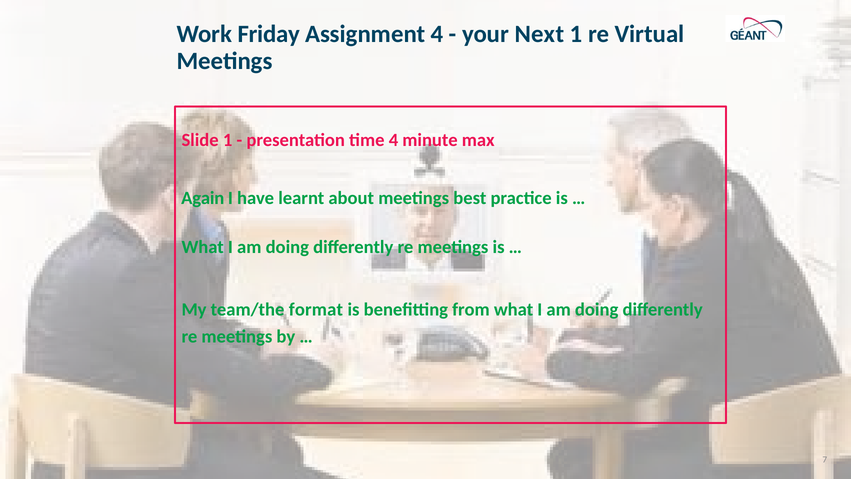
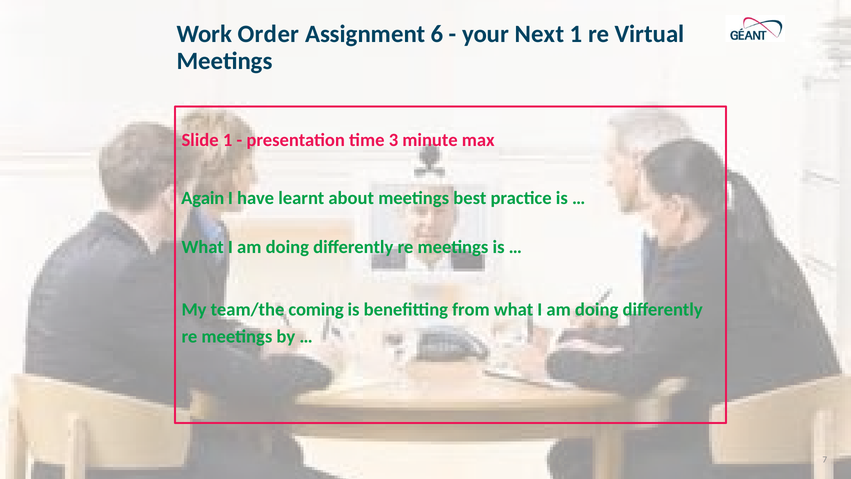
Friday: Friday -> Order (268, 34)
Assignment 4: 4 -> 6 (437, 34)
time 4: 4 -> 3 (393, 140)
format: format -> coming (316, 310)
